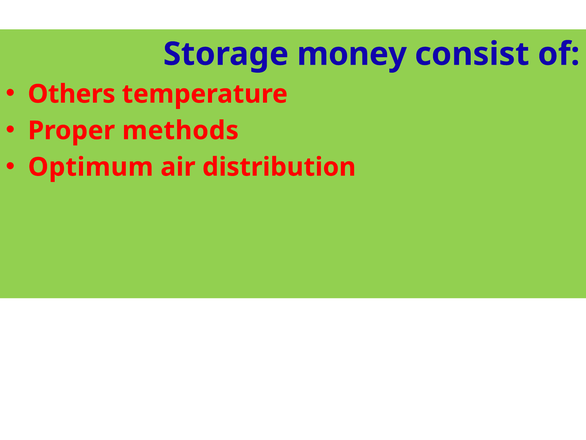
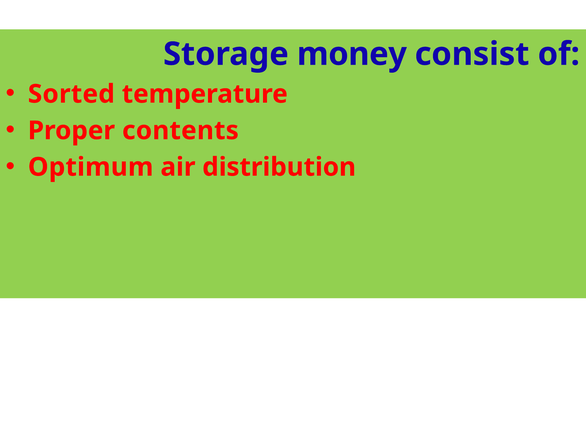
Others: Others -> Sorted (71, 94)
methods: methods -> contents (180, 130)
